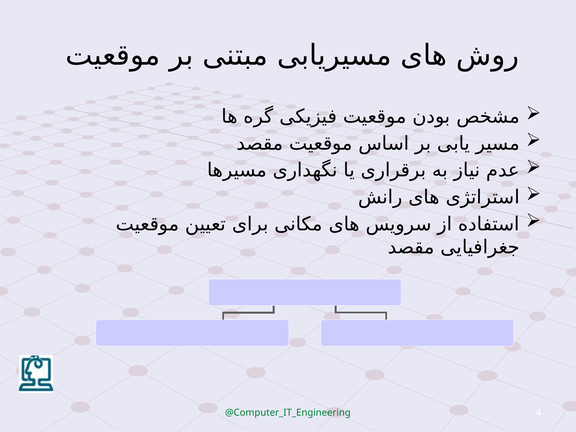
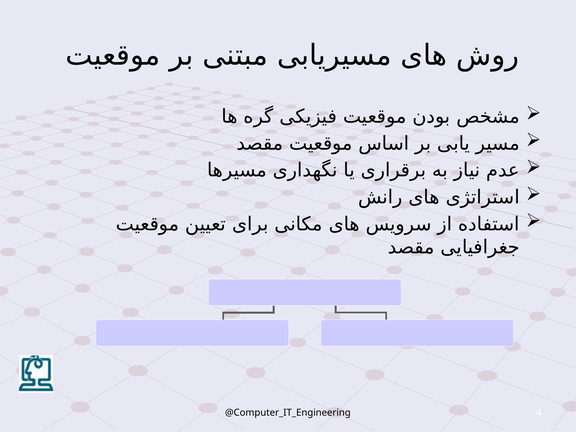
@Computer_IT_Engineering colour: green -> black (288, 413)
